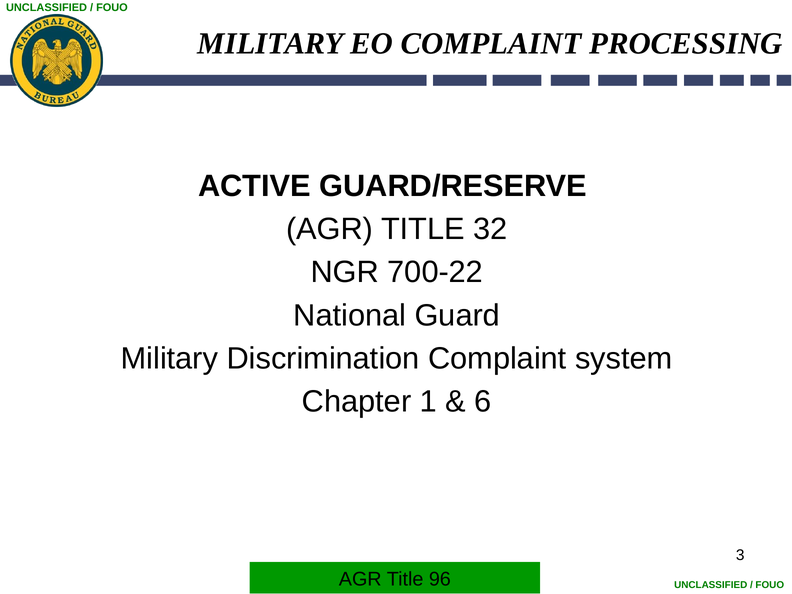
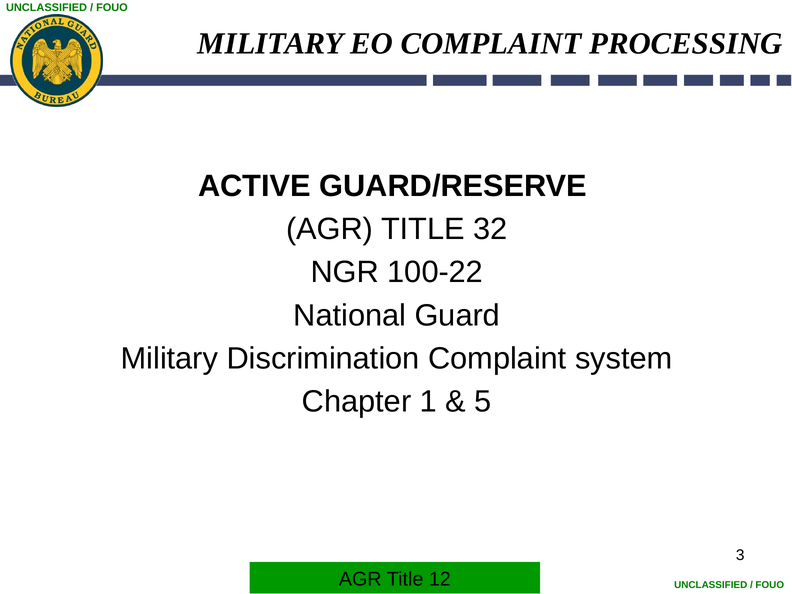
700-22: 700-22 -> 100-22 (435, 272)
6: 6 -> 5 (483, 402)
96: 96 -> 12 (440, 579)
